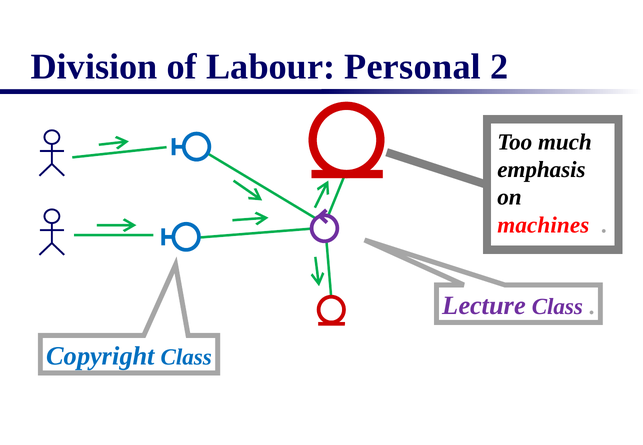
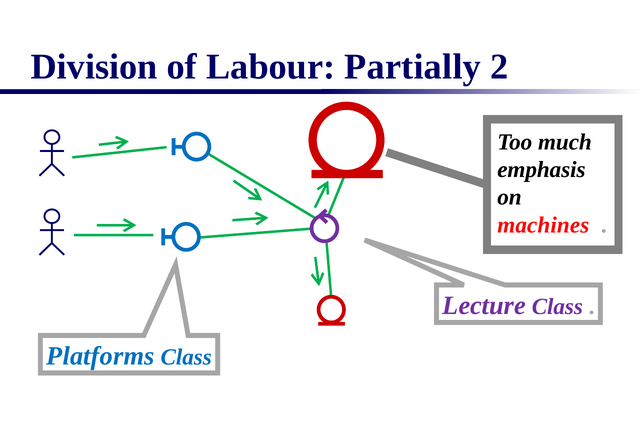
Personal: Personal -> Partially (413, 67)
Copyright: Copyright -> Platforms (100, 356)
